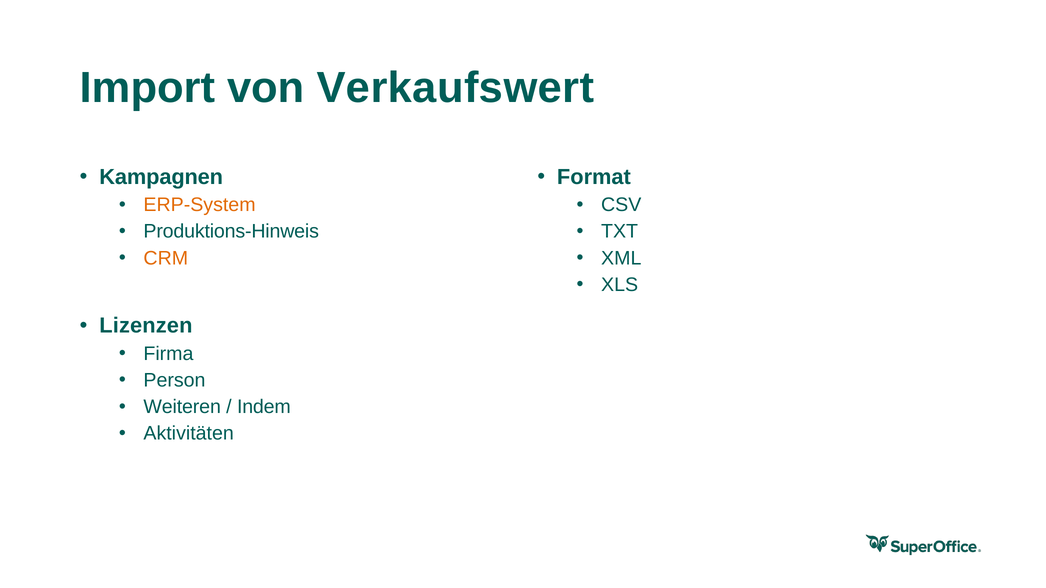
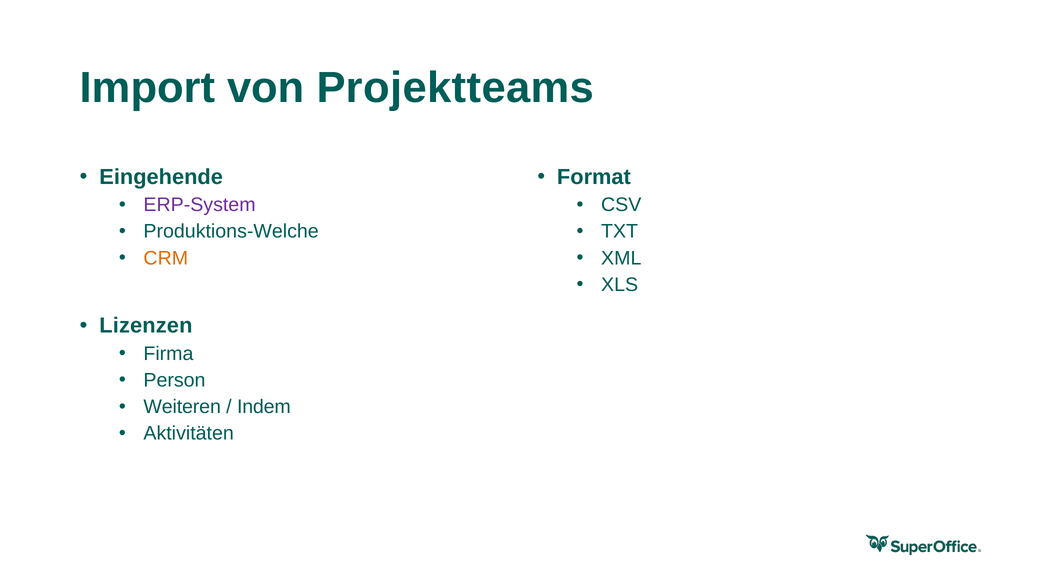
Verkaufswert: Verkaufswert -> Projektteams (455, 88)
Kampagnen: Kampagnen -> Eingehende (161, 177)
ERP-System colour: orange -> purple (200, 205)
Produktions-Hinweis: Produktions-Hinweis -> Produktions-Welche (231, 232)
